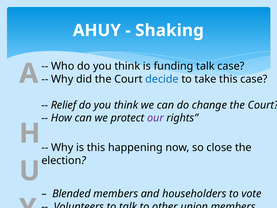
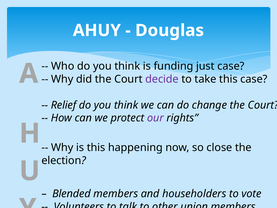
Shaking: Shaking -> Douglas (170, 30)
funding talk: talk -> just (205, 66)
decide colour: blue -> purple (162, 79)
